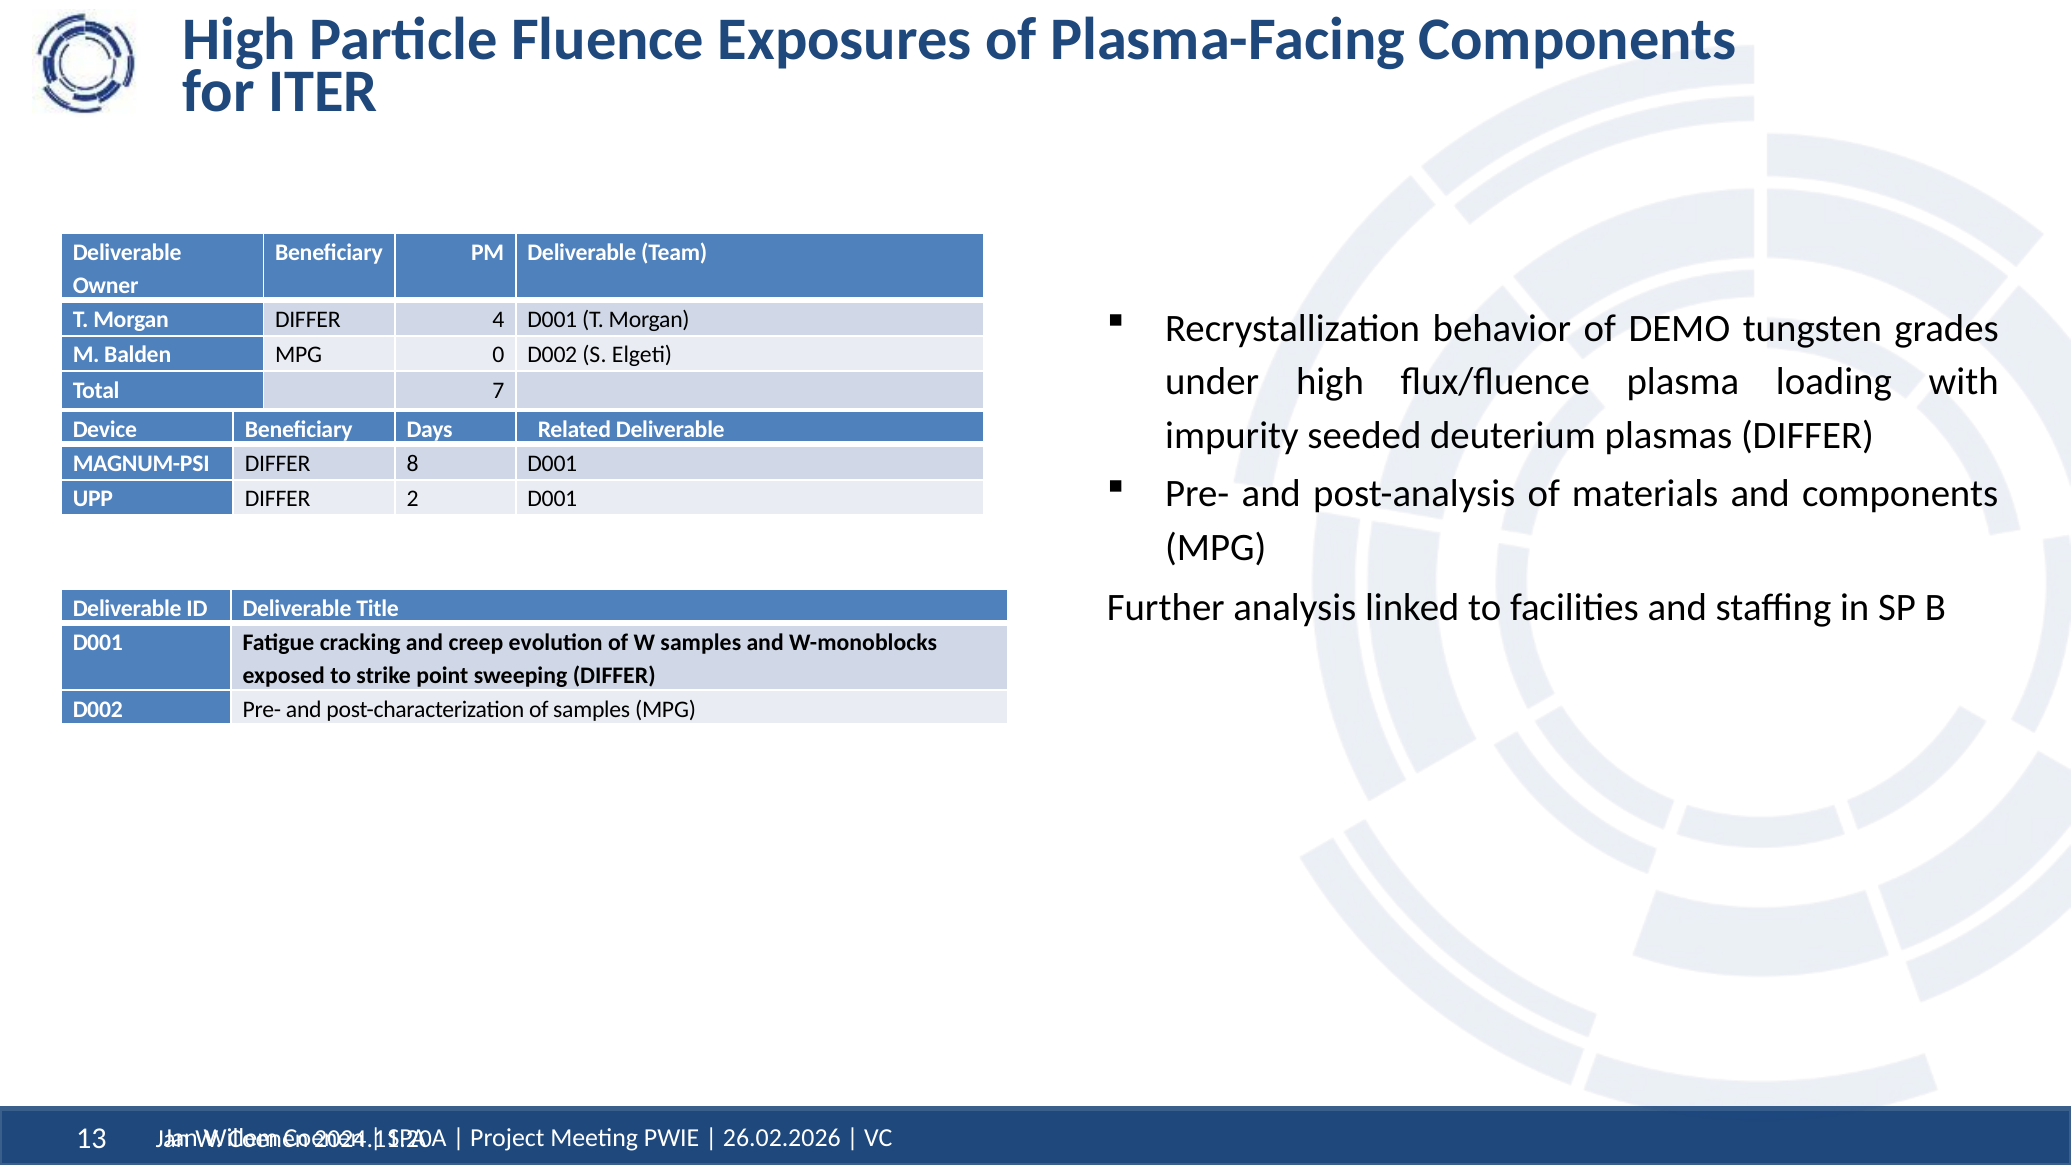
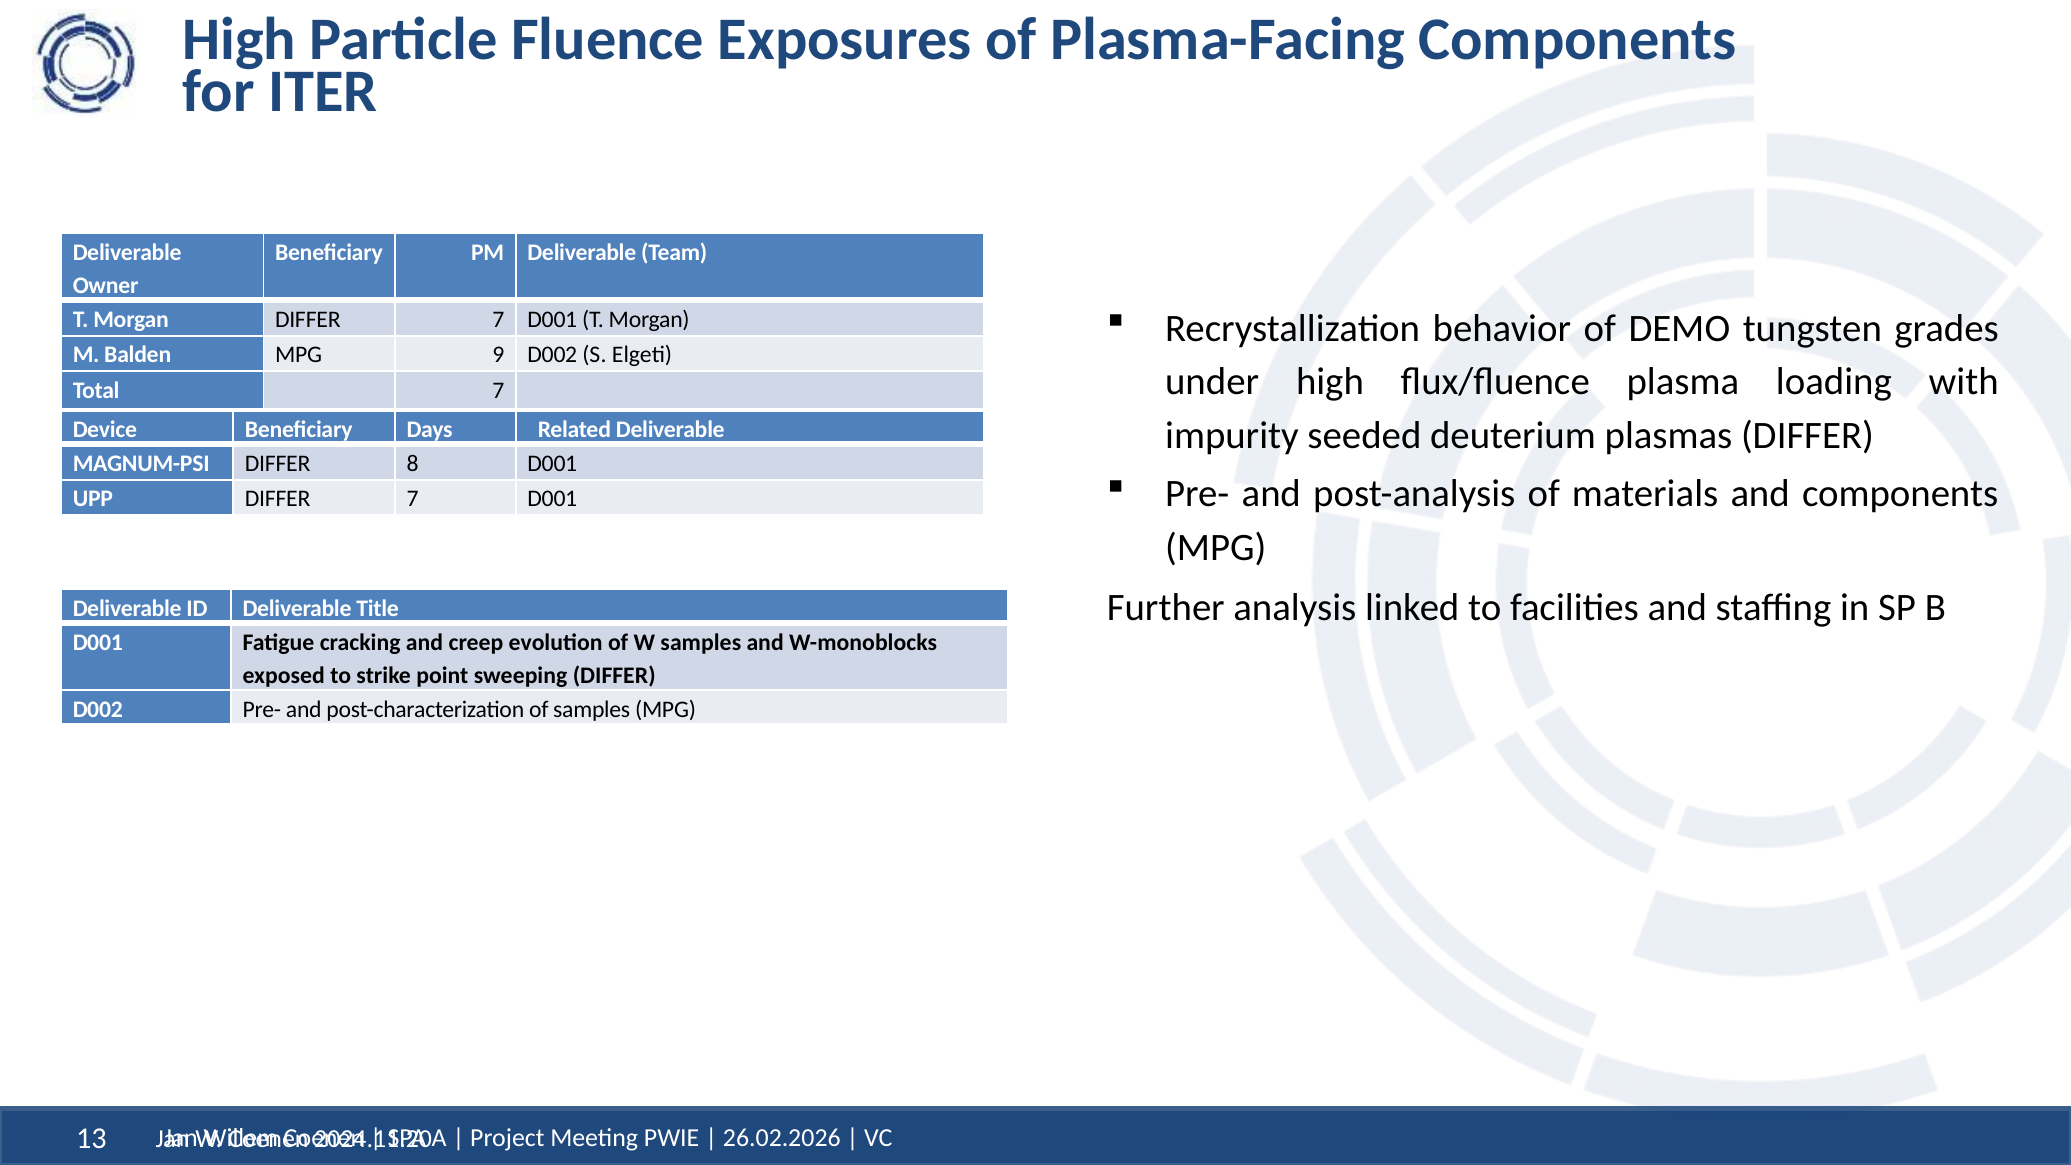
Morgan DIFFER 4: 4 -> 7 (498, 320)
0: 0 -> 9 (498, 355)
UPP DIFFER 2: 2 -> 7 (413, 499)
